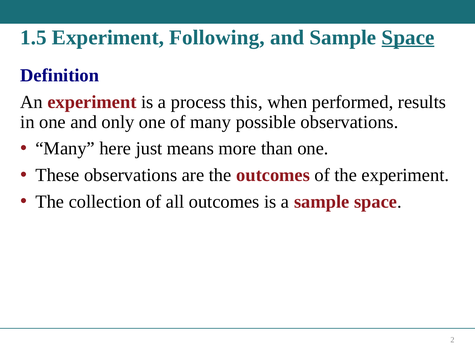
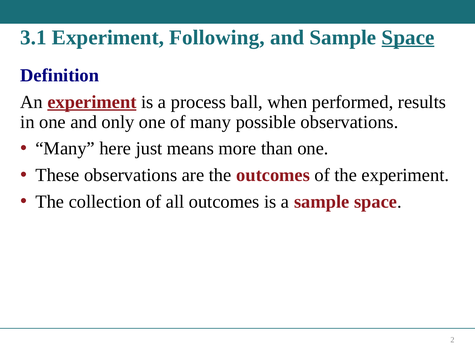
1.5: 1.5 -> 3.1 (34, 37)
experiment underline: none -> present (92, 102)
this: this -> ball (247, 102)
